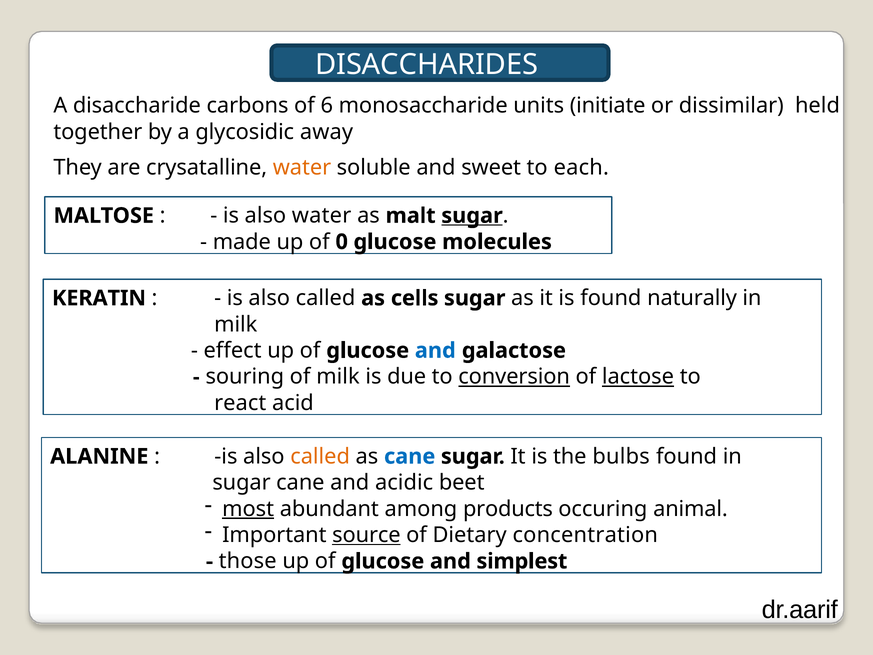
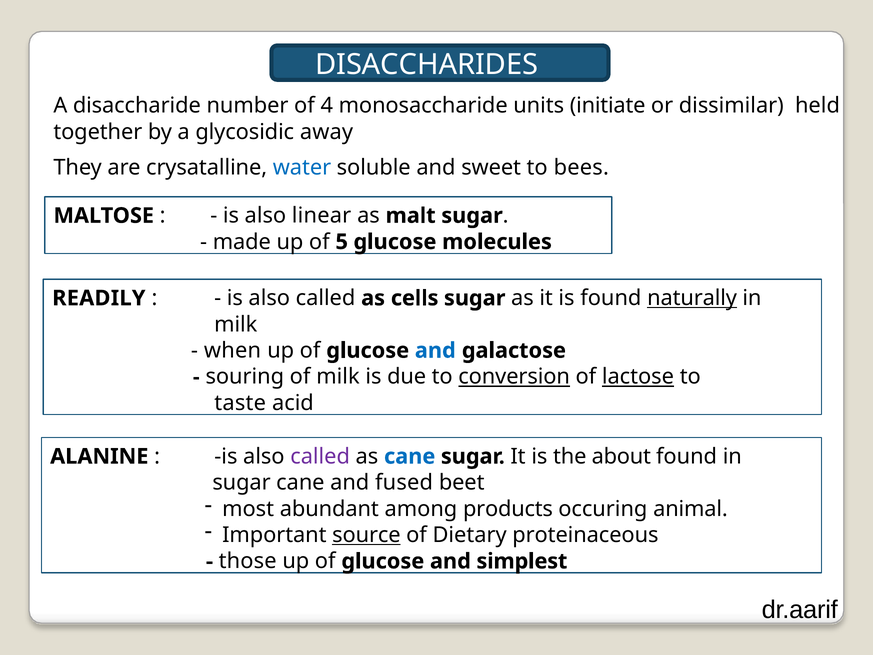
carbons: carbons -> number (247, 106)
6: 6 -> 4 (327, 106)
water colour: orange -> blue (302, 168)
each: each -> bees (581, 168)
also water: water -> linear (322, 216)
sugar underline: present -> none (472, 216)
0: 0 -> 5 (342, 242)
KERATIN: KERATIN -> READILY (99, 298)
naturally underline: none -> present (692, 298)
effect: effect -> when (232, 350)
react: react -> taste (240, 403)
called colour: orange -> purple (320, 456)
bulbs: bulbs -> about (621, 456)
acidic: acidic -> fused (404, 483)
most underline: present -> none (248, 509)
concentration: concentration -> proteinaceous (585, 535)
